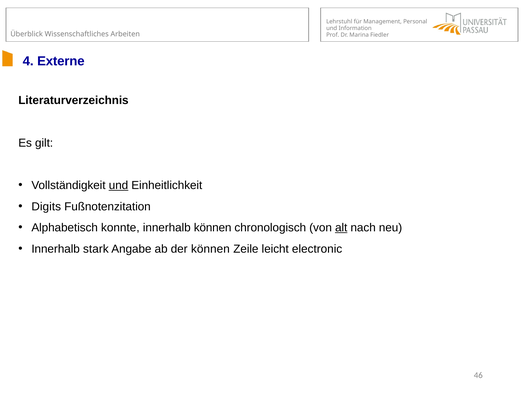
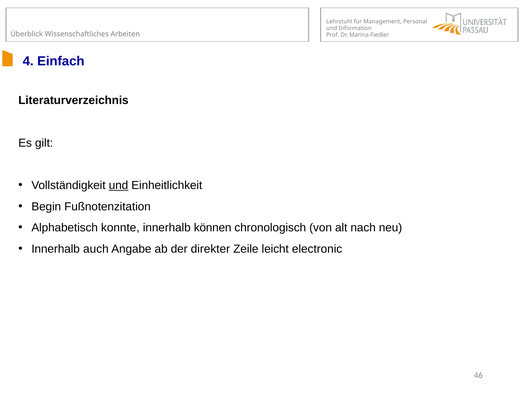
Externe: Externe -> Einfach (61, 61)
Digits: Digits -> Begin (46, 207)
alt underline: present -> none (341, 228)
stark: stark -> auch (96, 249)
der können: können -> direkter (210, 249)
